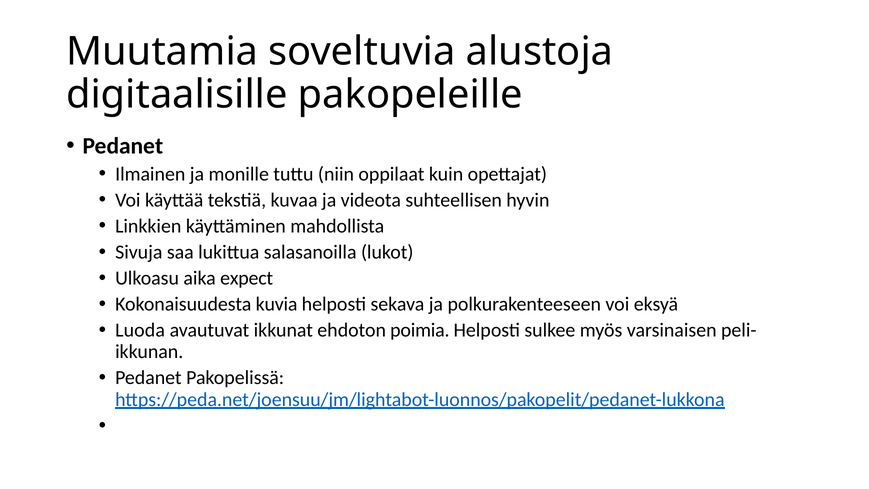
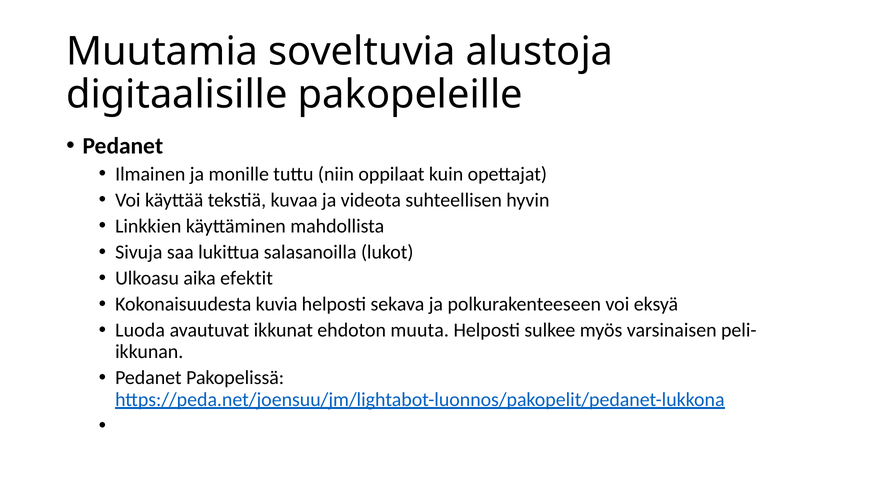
expect: expect -> efektit (247, 278)
poimia: poimia -> muuta (420, 330)
